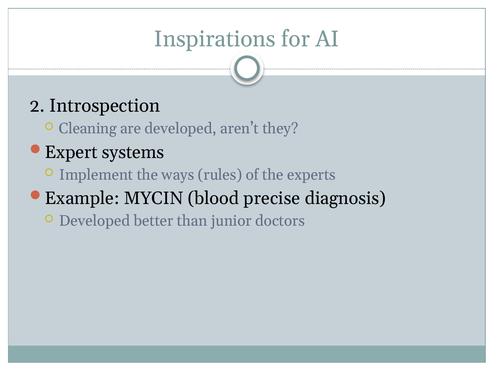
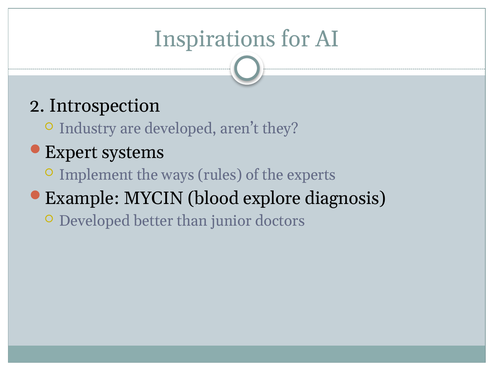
Cleaning: Cleaning -> Industry (88, 128)
precise: precise -> explore (272, 198)
